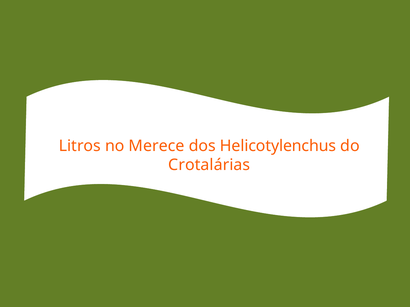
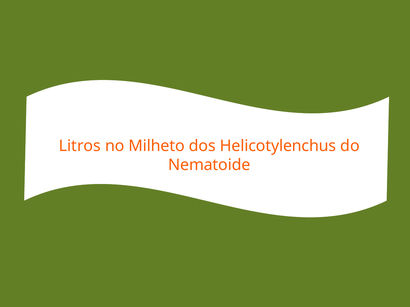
Merece: Merece -> Milheto (157, 146)
Crotalárias: Crotalárias -> Nematoide (209, 165)
